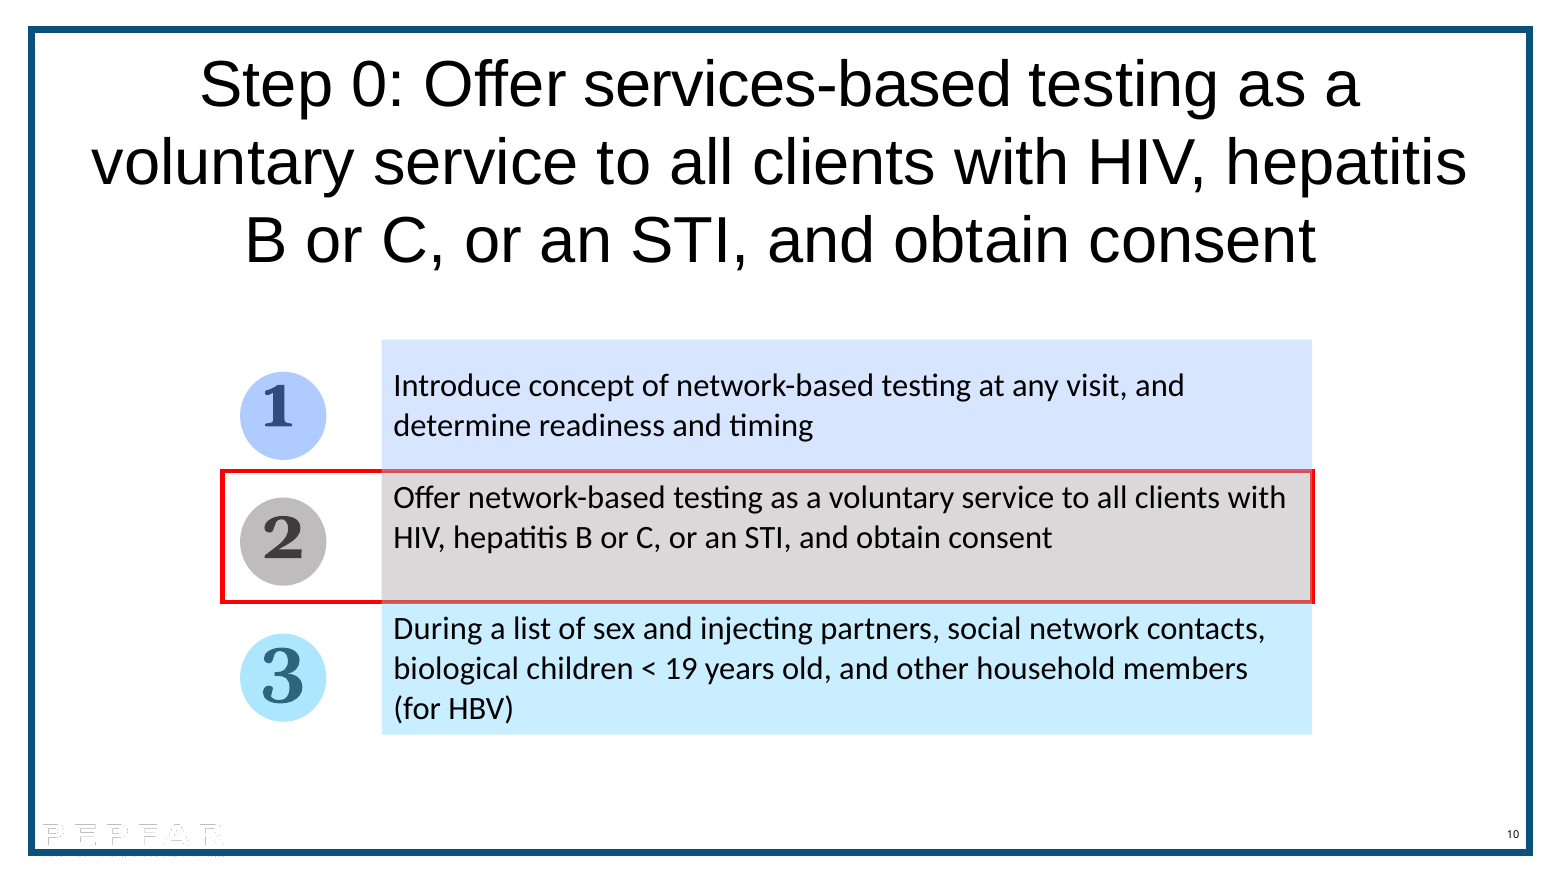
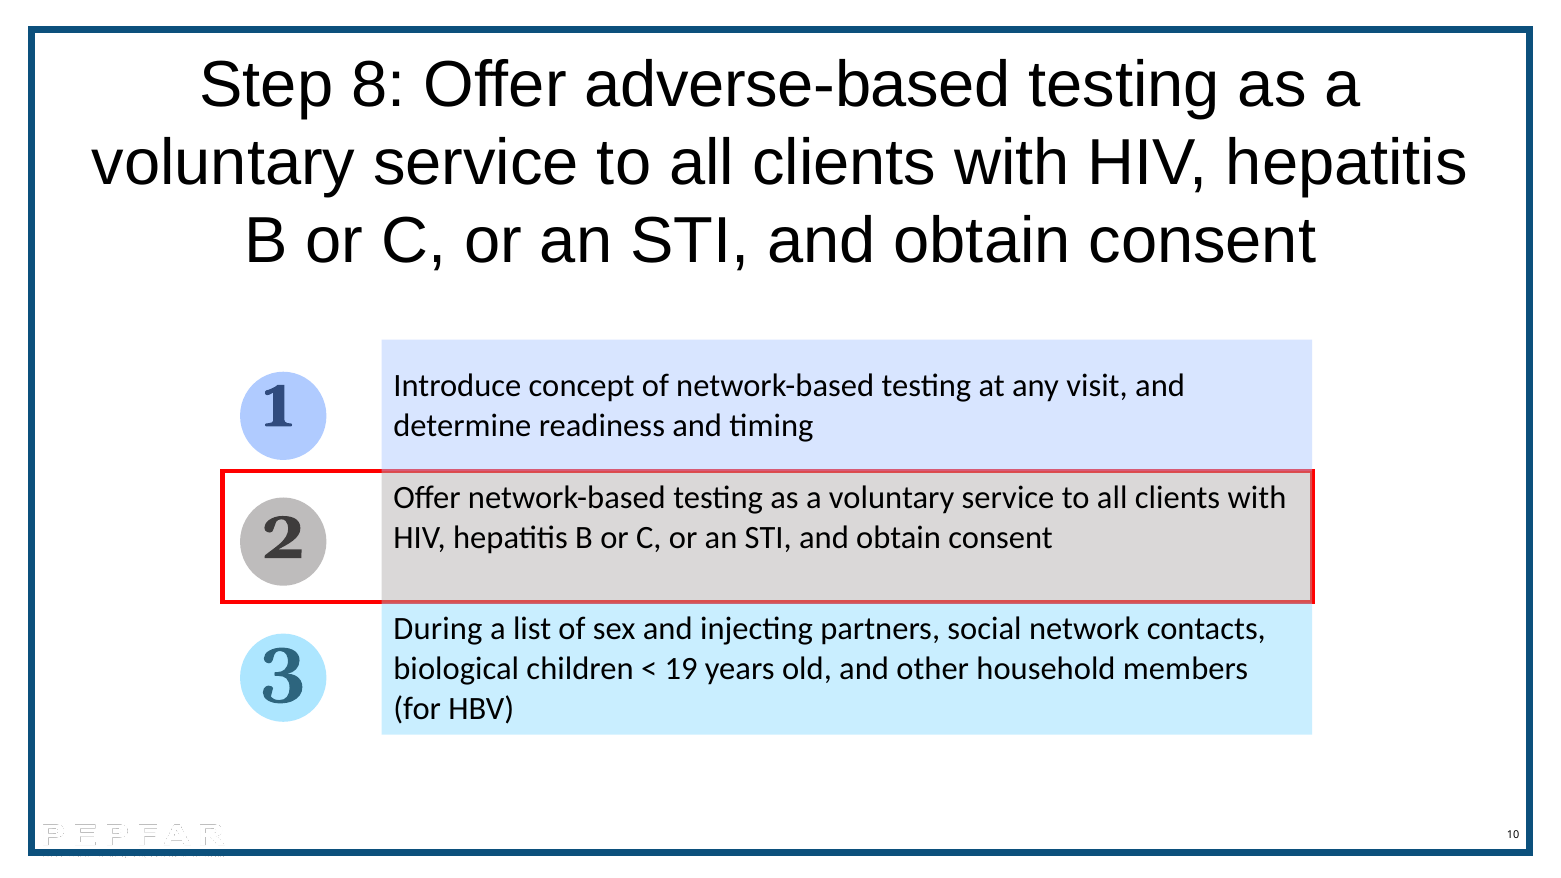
0: 0 -> 8 (378, 85)
services-based: services-based -> adverse-based (798, 85)
